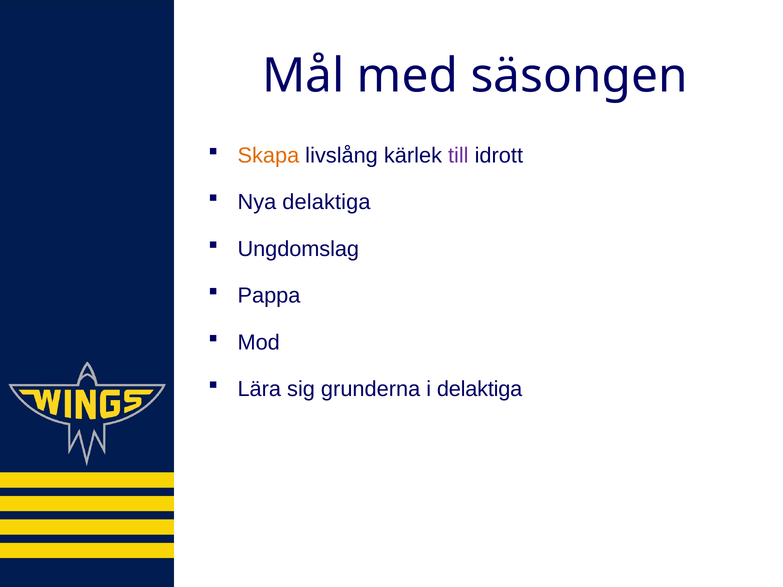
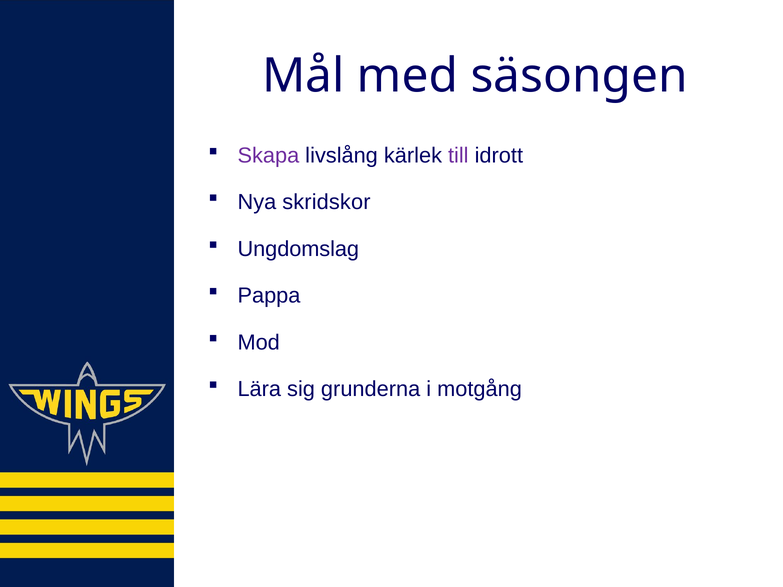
Skapa colour: orange -> purple (268, 156)
Nya delaktiga: delaktiga -> skridskor (326, 202)
i delaktiga: delaktiga -> motgång (480, 389)
